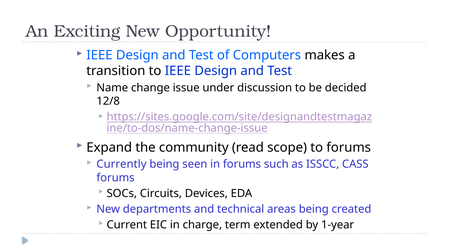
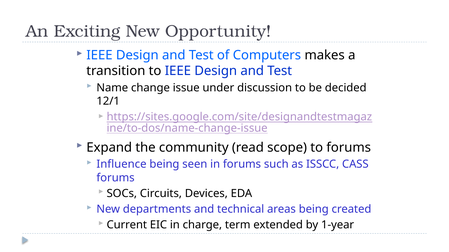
12/8: 12/8 -> 12/1 (108, 101)
Currently: Currently -> Influence (121, 165)
